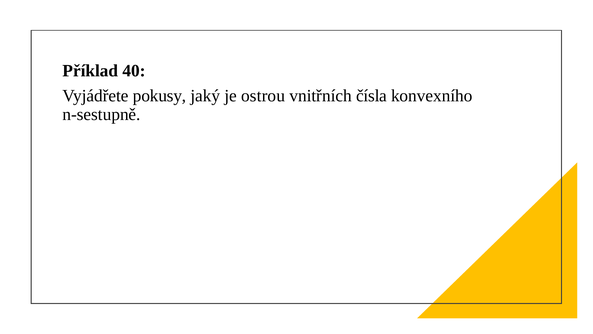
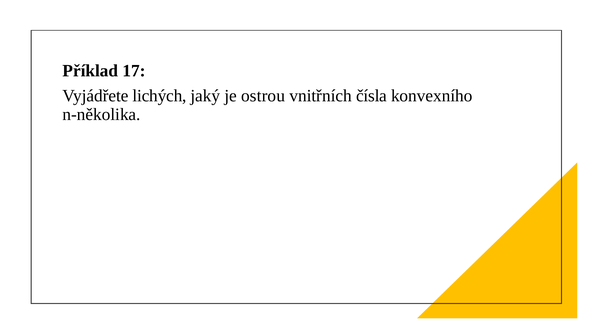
40: 40 -> 17 (134, 71)
pokusy: pokusy -> lichých (160, 96)
n-sestupně: n-sestupně -> n-několika (102, 114)
